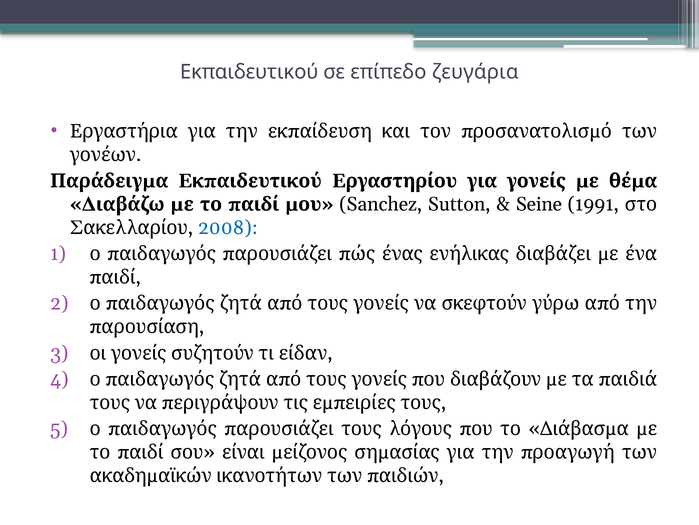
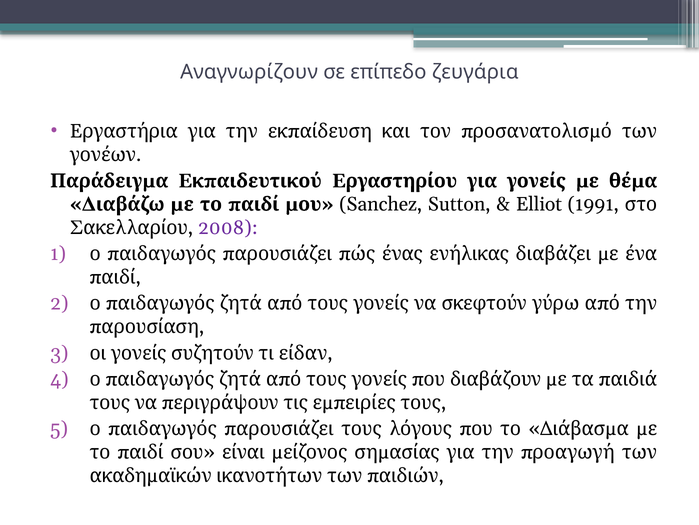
Εκπαιδευτικού: Εκπαιδευτικού -> Αναγνωρίζουν (249, 72)
Seine: Seine -> Elliot (539, 204)
2008 colour: blue -> purple (228, 227)
